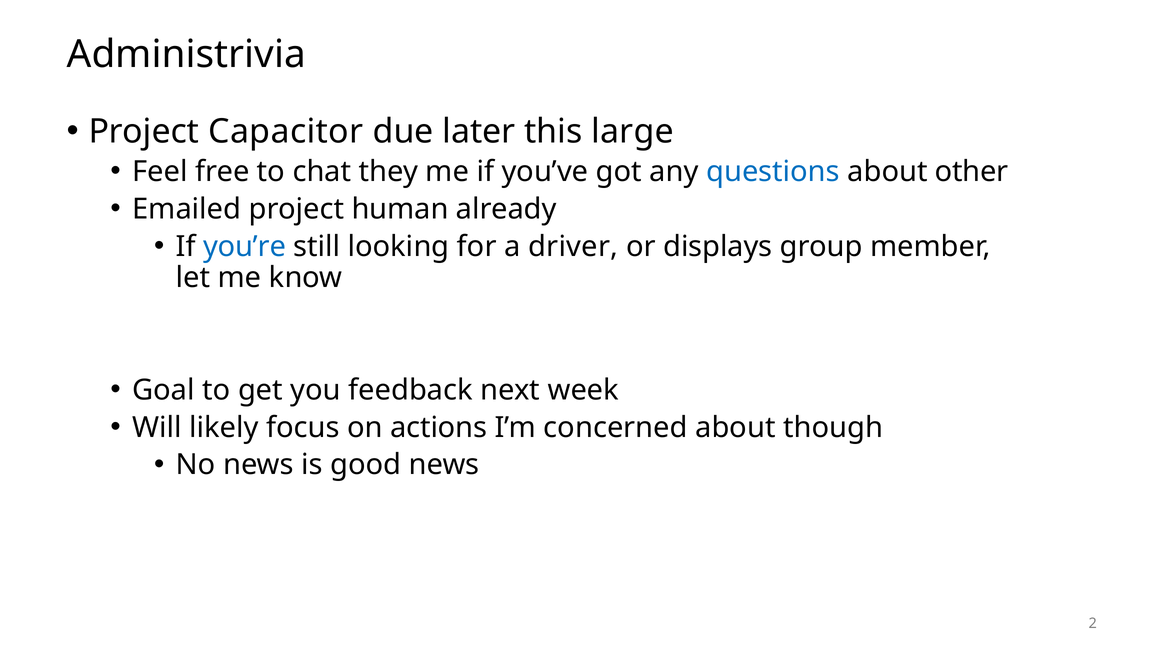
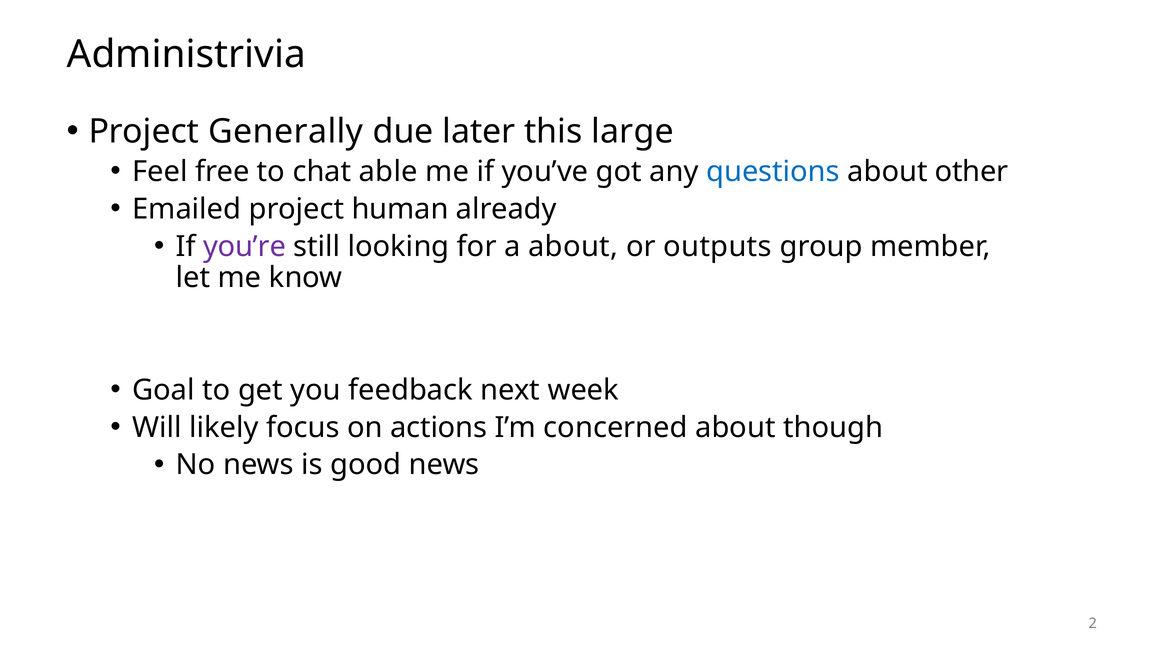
Capacitor: Capacitor -> Generally (286, 132)
they: they -> able (388, 172)
you’re colour: blue -> purple (245, 247)
a driver: driver -> about (573, 247)
displays: displays -> outputs (718, 247)
